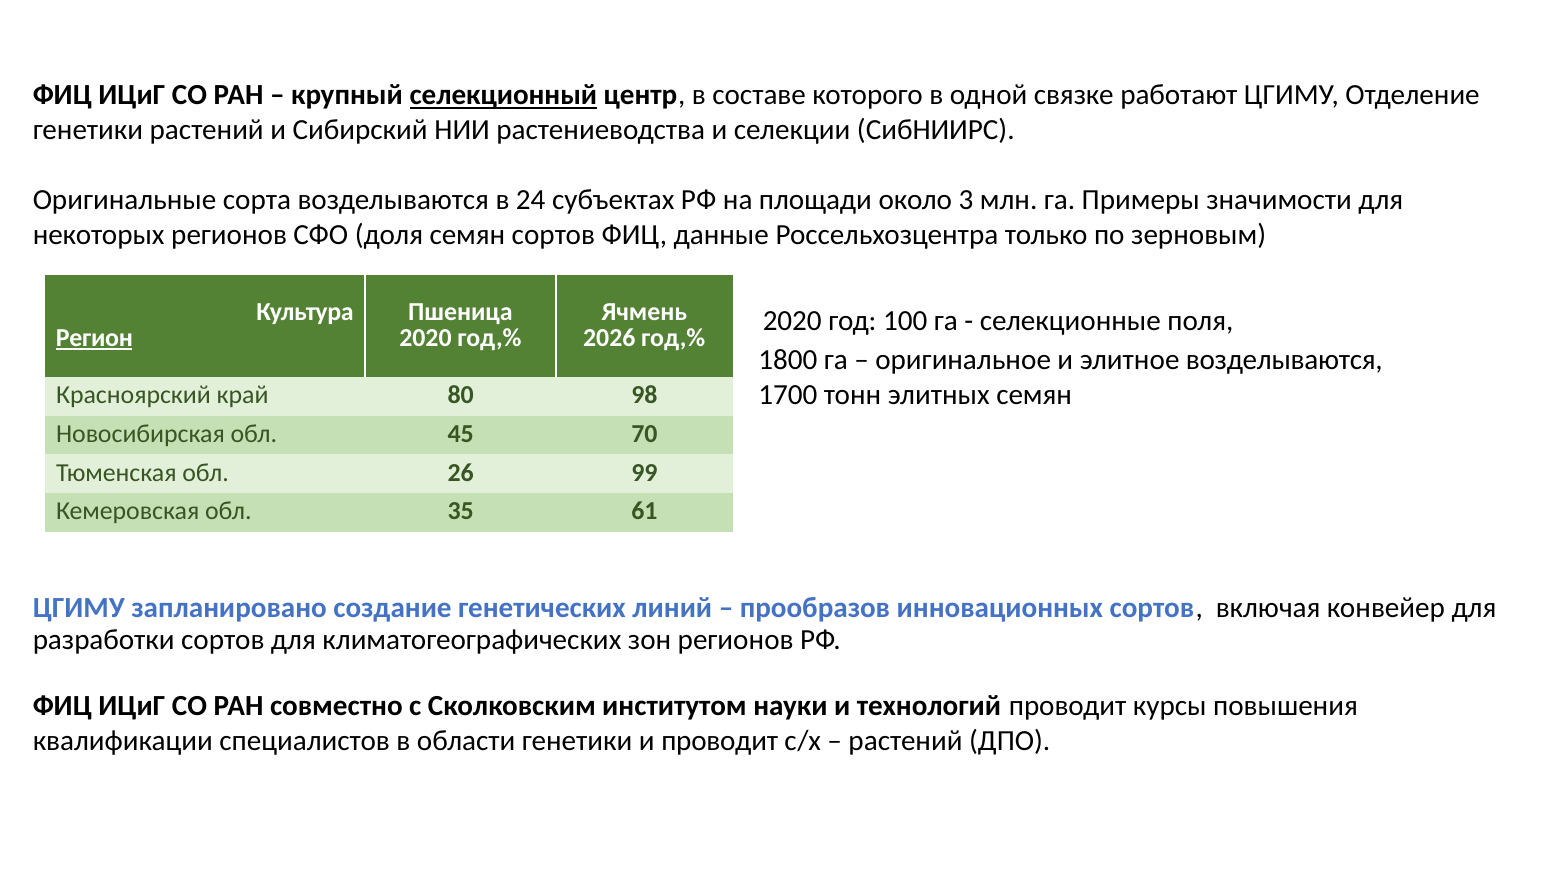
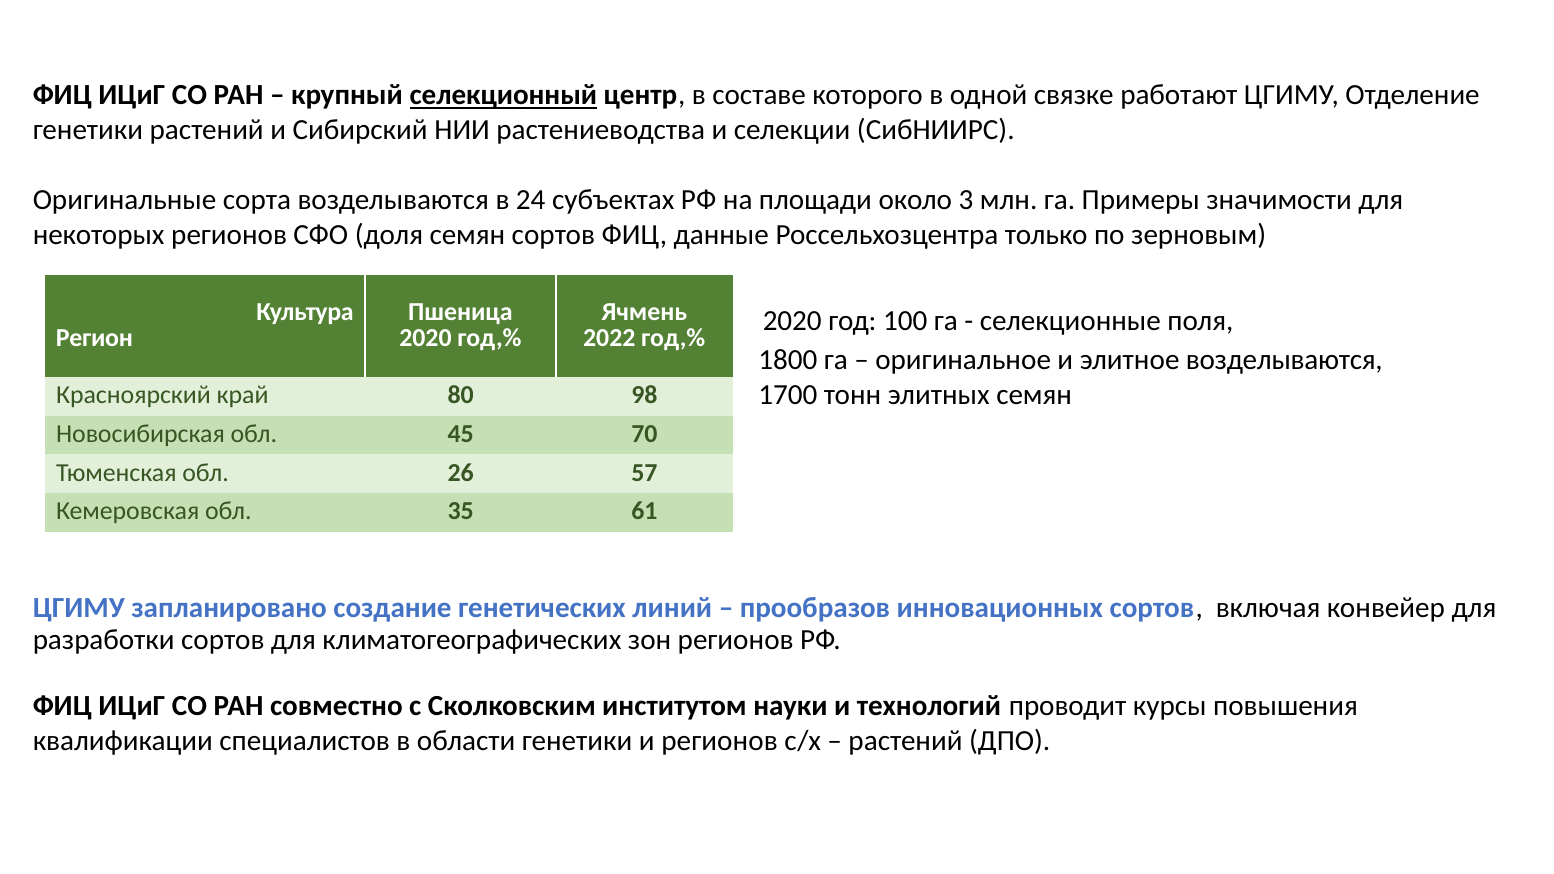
Регион underline: present -> none (94, 338)
2026: 2026 -> 2022 (609, 338)
99: 99 -> 57 (644, 473)
и проводит: проводит -> регионов (720, 741)
